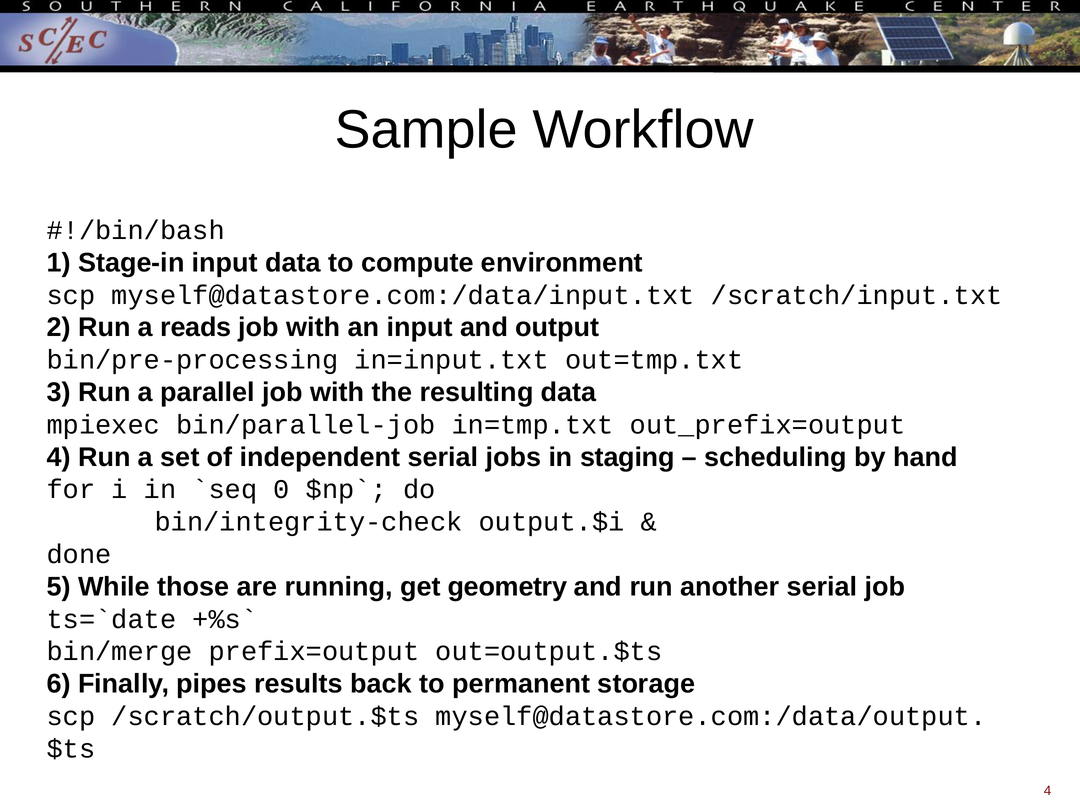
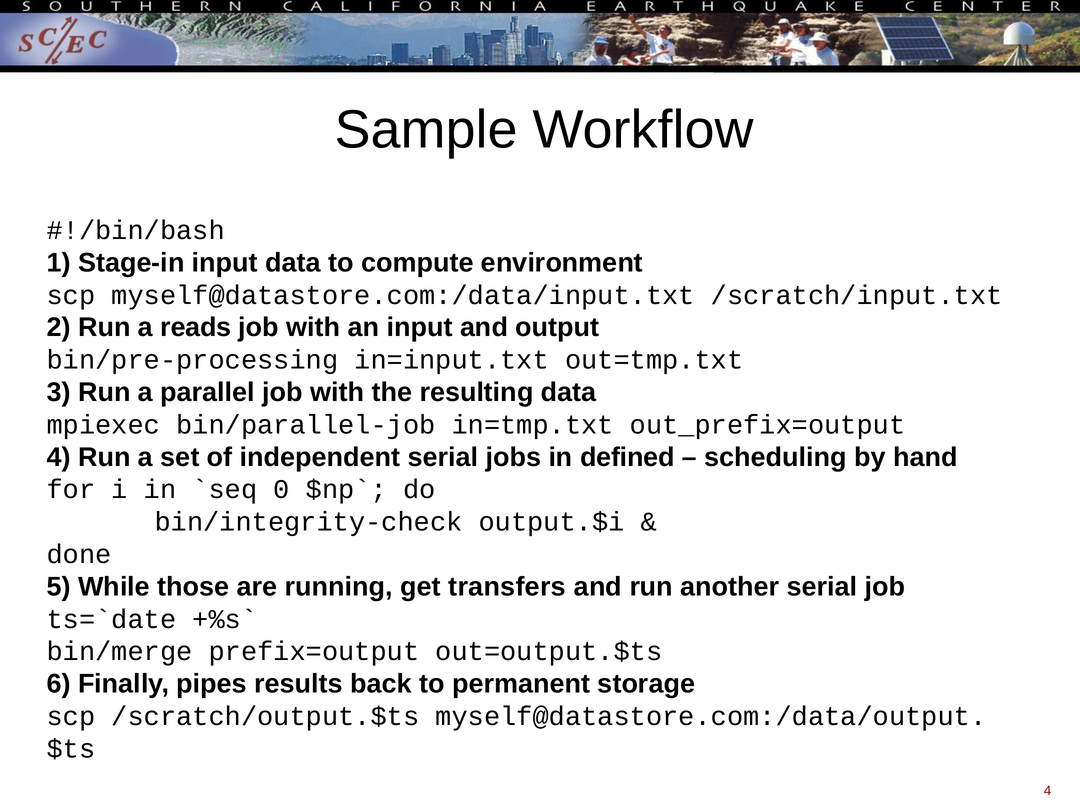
staging: staging -> defined (627, 457)
geometry: geometry -> transfers (507, 587)
